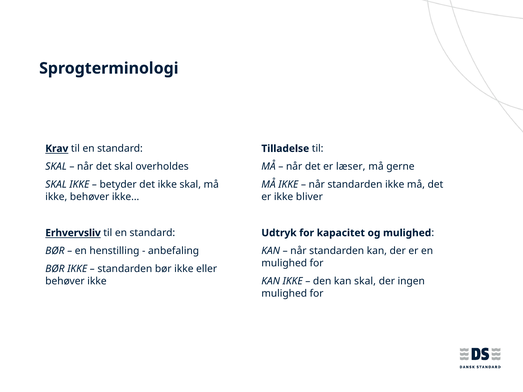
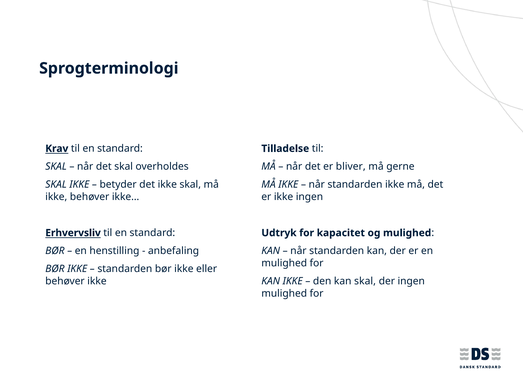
læser: læser -> bliver (351, 167)
ikke bliver: bliver -> ingen (309, 197)
